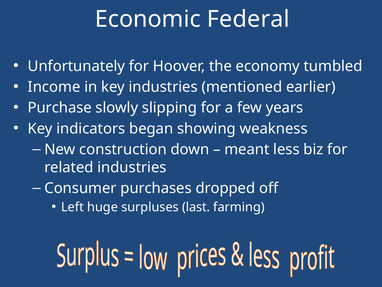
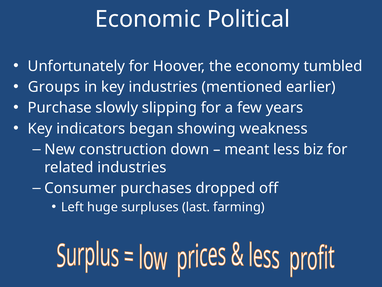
Federal: Federal -> Political (248, 19)
Income: Income -> Groups (54, 87)
